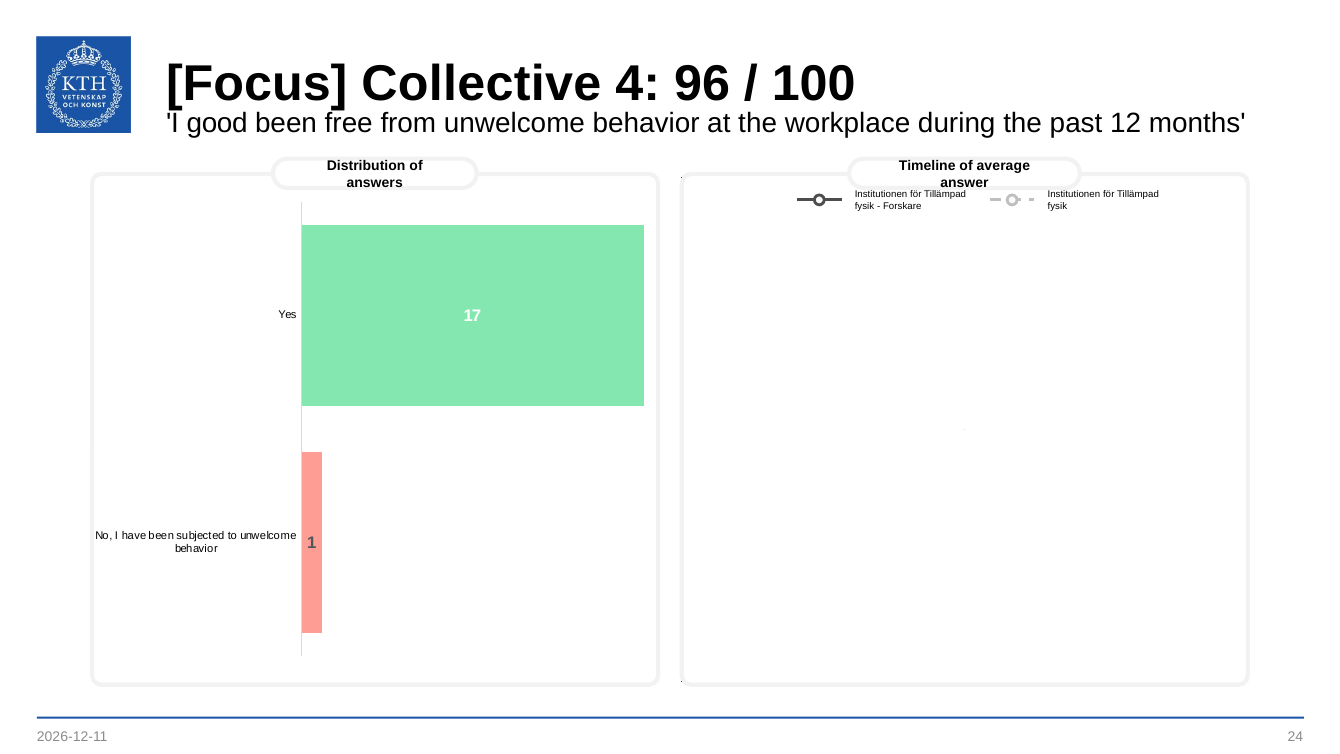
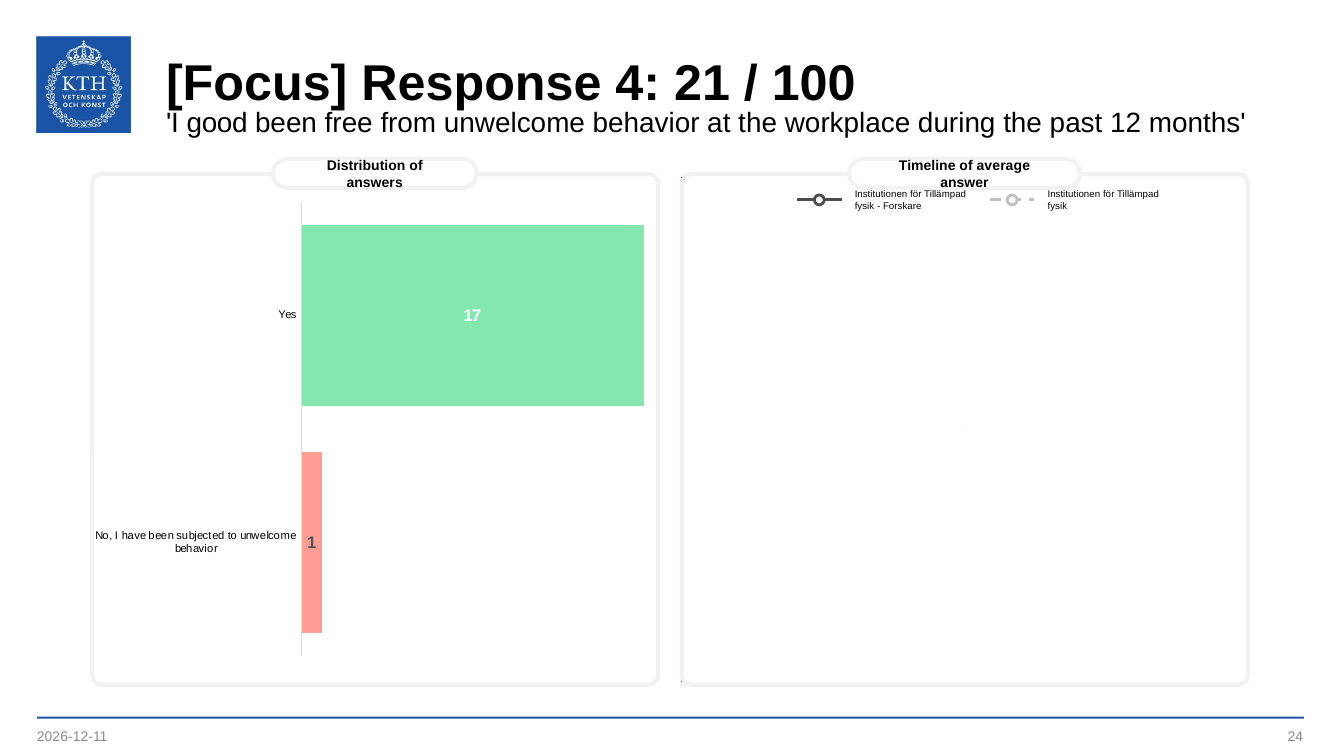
Collective: Collective -> Response (481, 84)
96: 96 -> 21 (702, 84)
